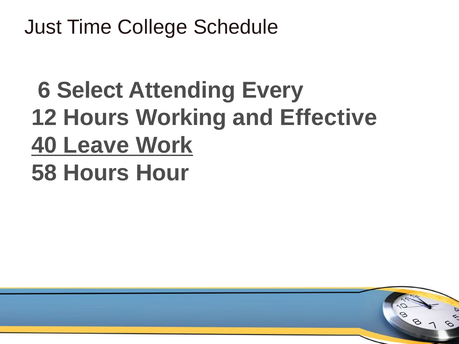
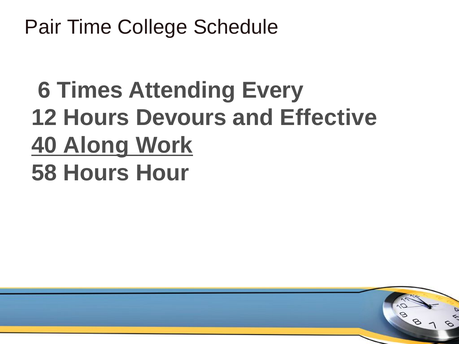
Just: Just -> Pair (43, 27)
Select: Select -> Times (90, 90)
Working: Working -> Devours (181, 118)
Leave: Leave -> Along (96, 145)
